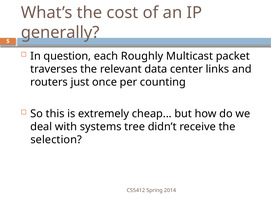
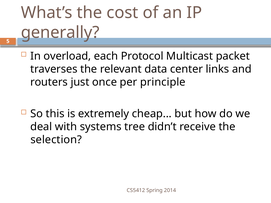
question: question -> overload (67, 56)
Roughly: Roughly -> Protocol (142, 56)
counting: counting -> principle (163, 82)
